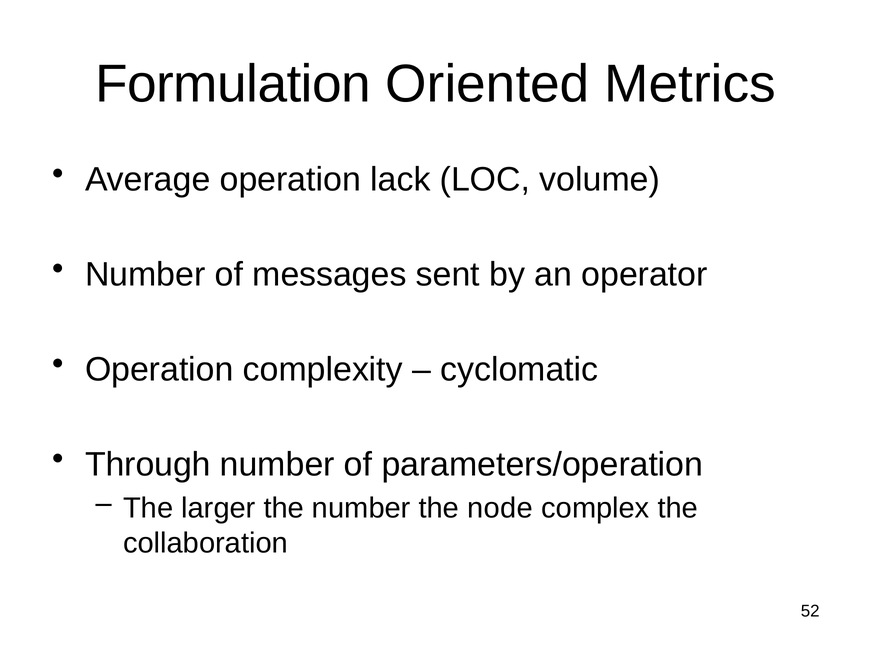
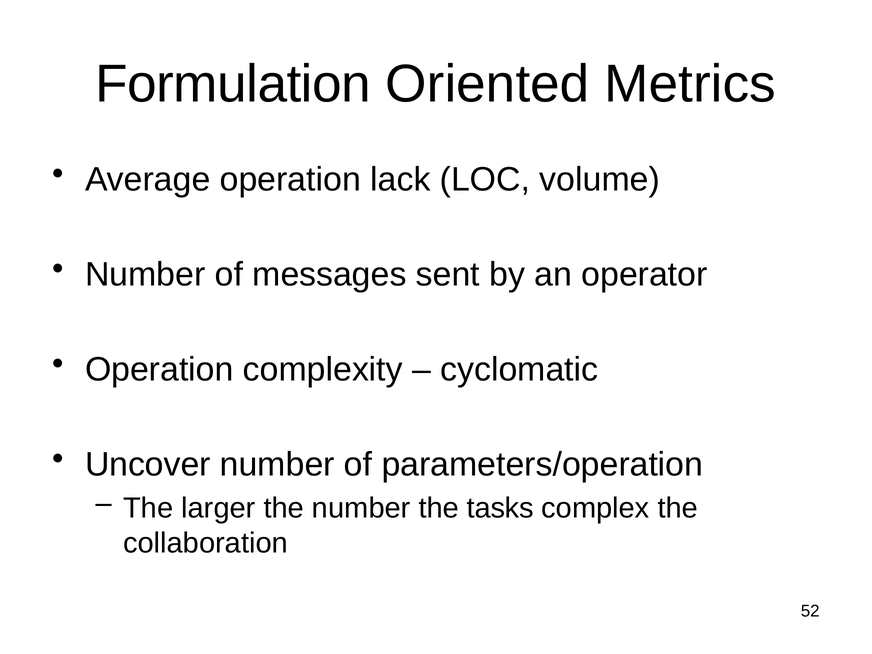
Through: Through -> Uncover (148, 465)
node: node -> tasks (500, 508)
